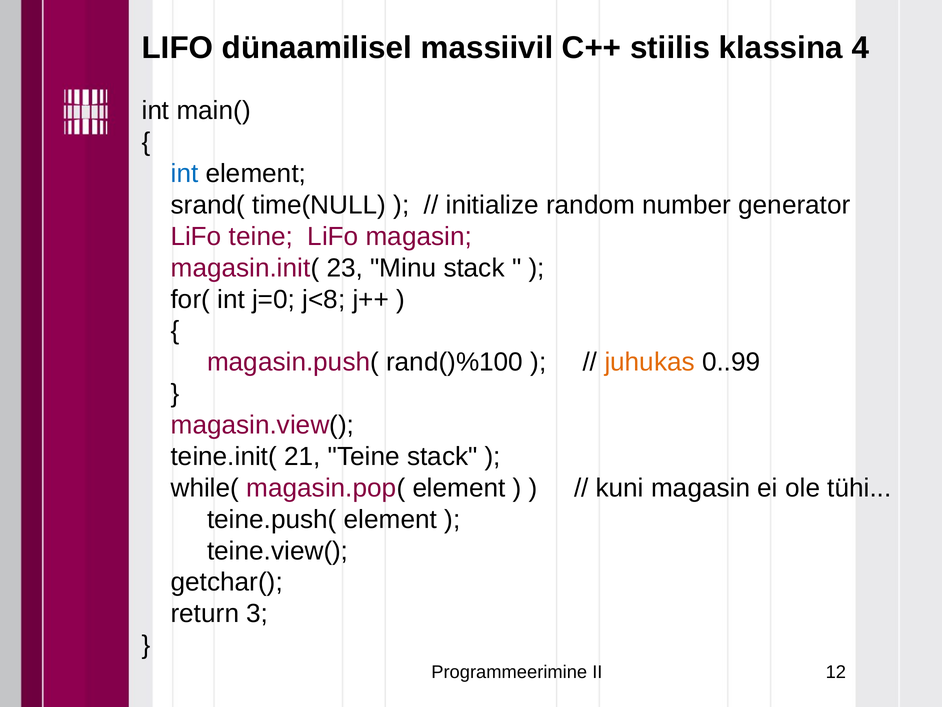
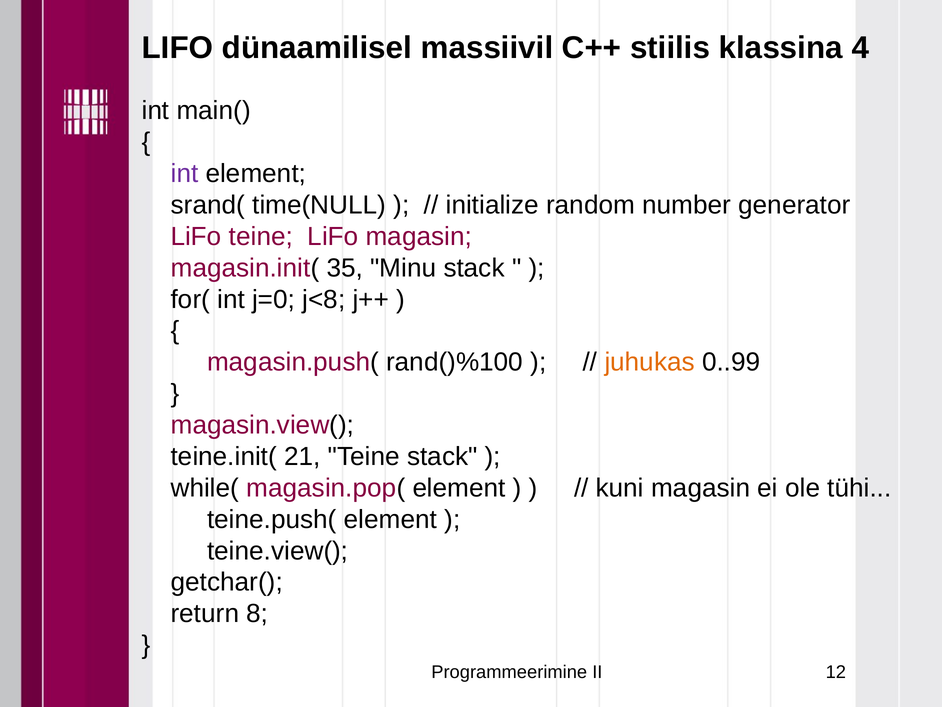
int colour: blue -> purple (185, 174)
23: 23 -> 35 (345, 268)
3: 3 -> 8 (257, 613)
